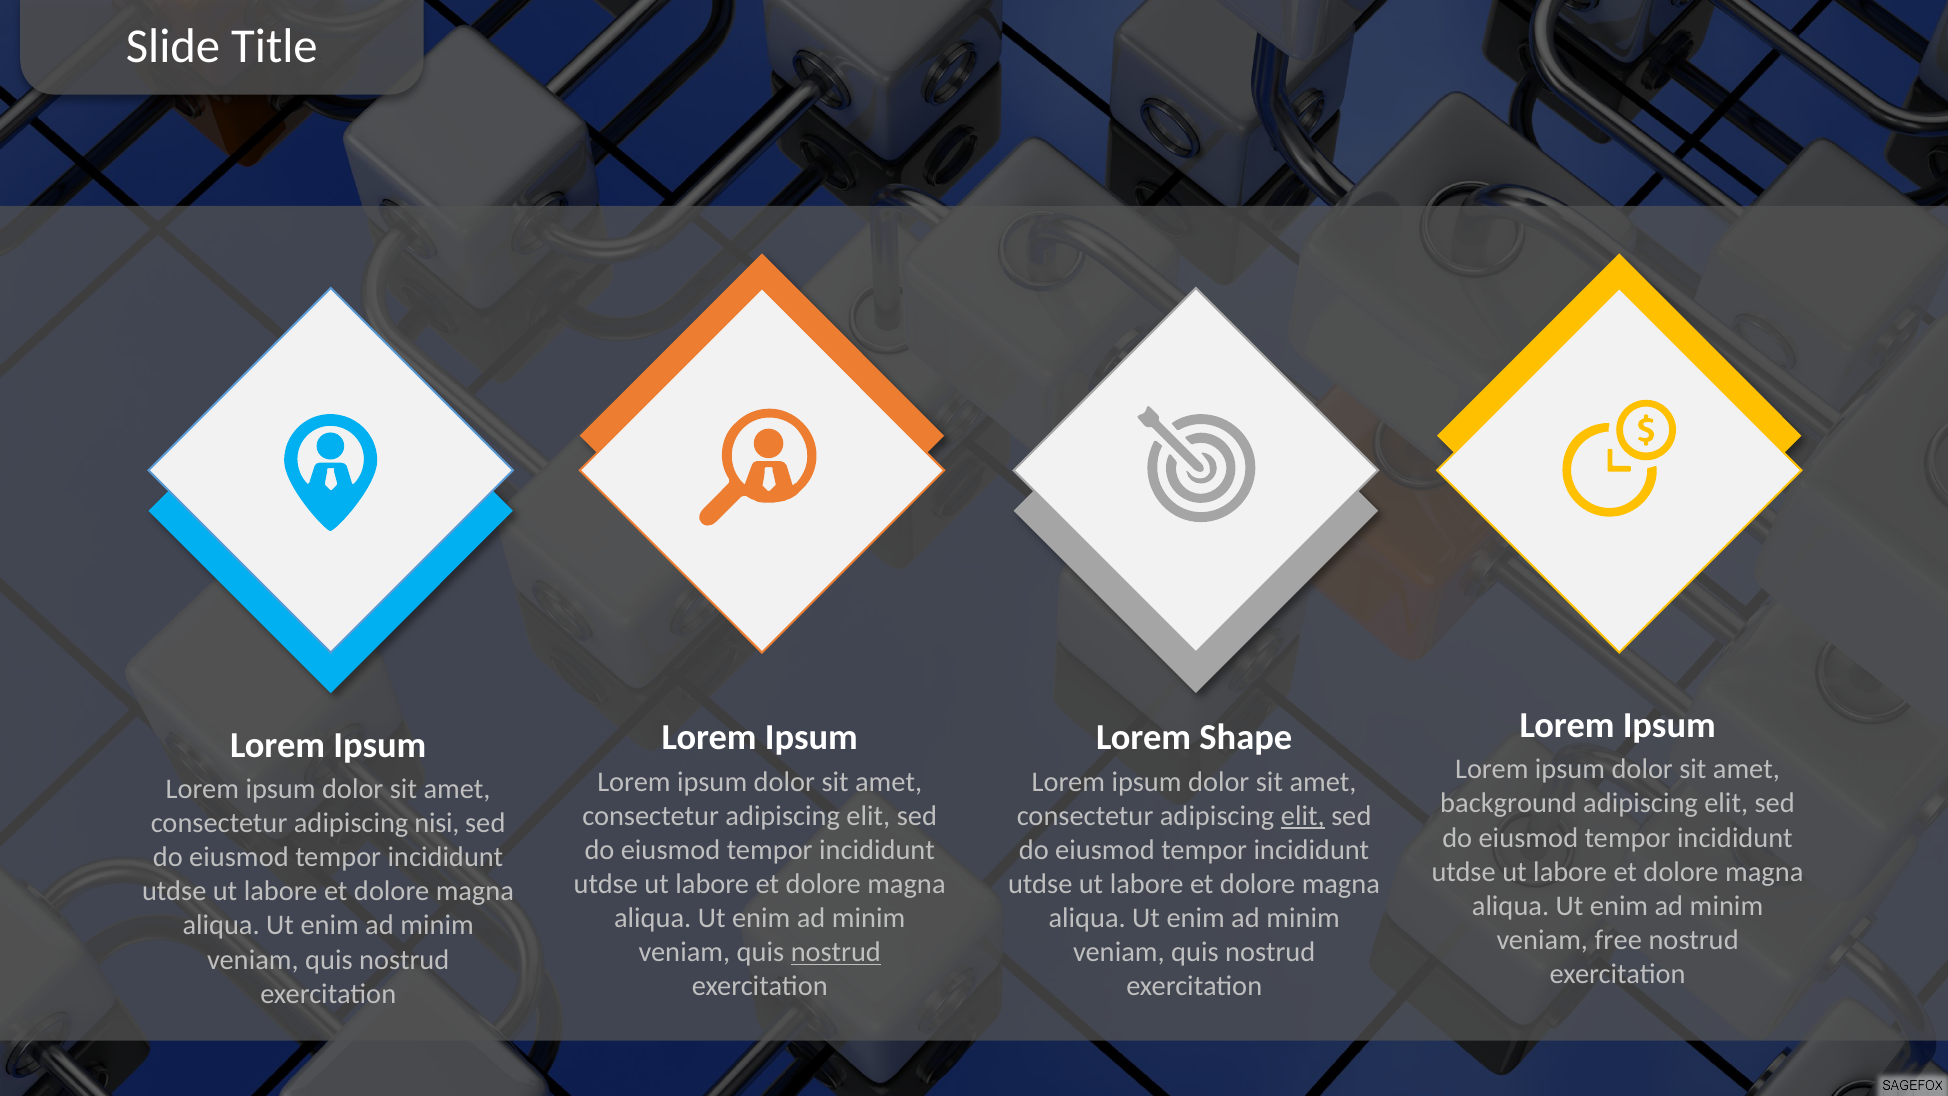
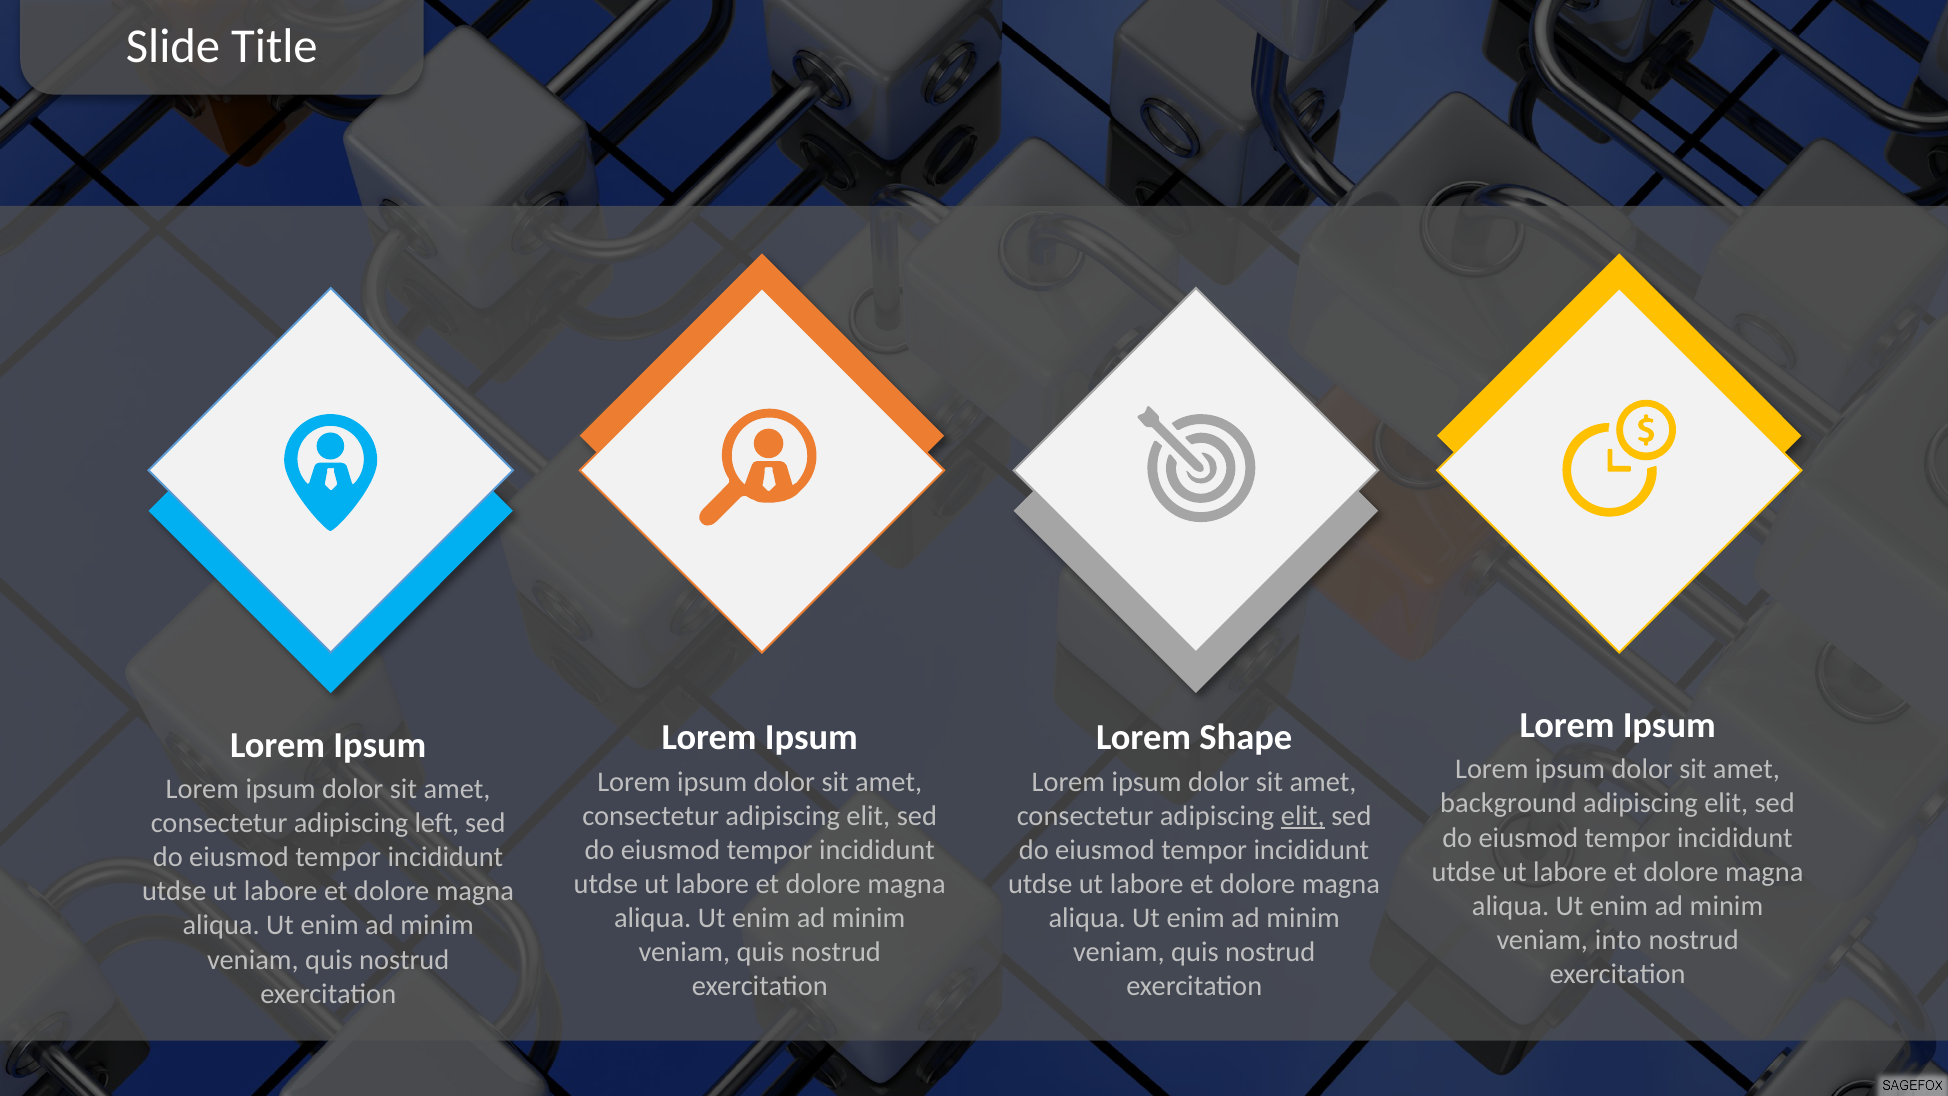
nisi: nisi -> left (437, 823)
free: free -> into (1618, 940)
nostrud underline: present -> none (836, 952)
